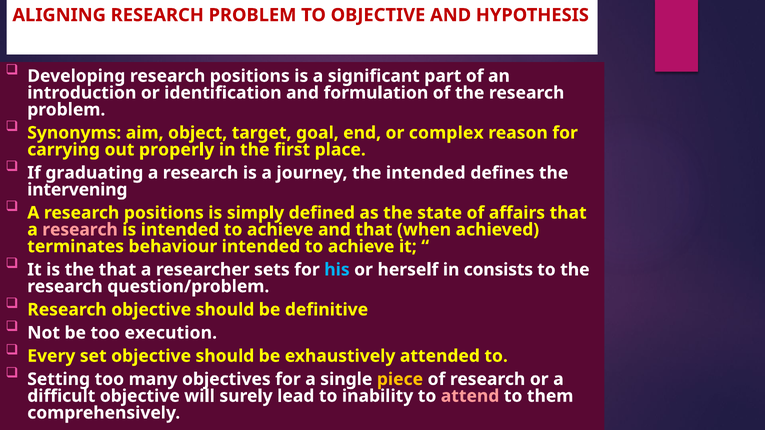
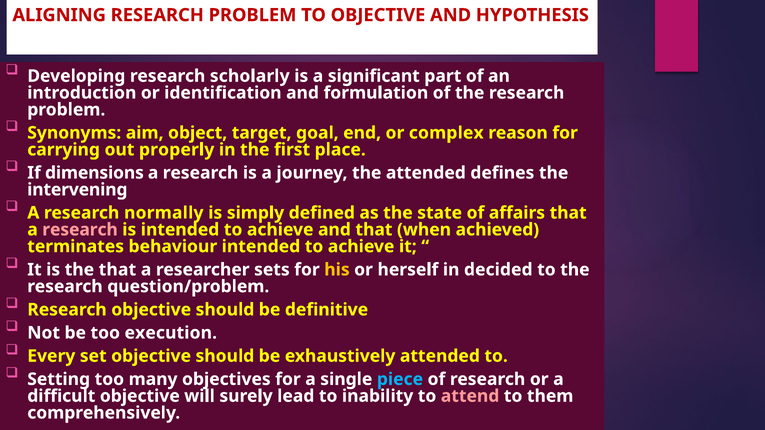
Developing research positions: positions -> scholarly (250, 76)
graduating: graduating -> dimensions (94, 173)
the intended: intended -> attended (426, 173)
A research positions: positions -> normally (164, 213)
his colour: light blue -> yellow (337, 270)
consists: consists -> decided (498, 270)
piece colour: yellow -> light blue (400, 379)
